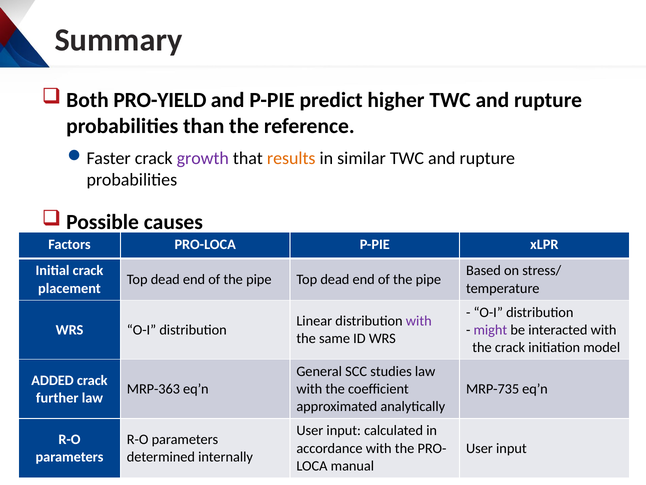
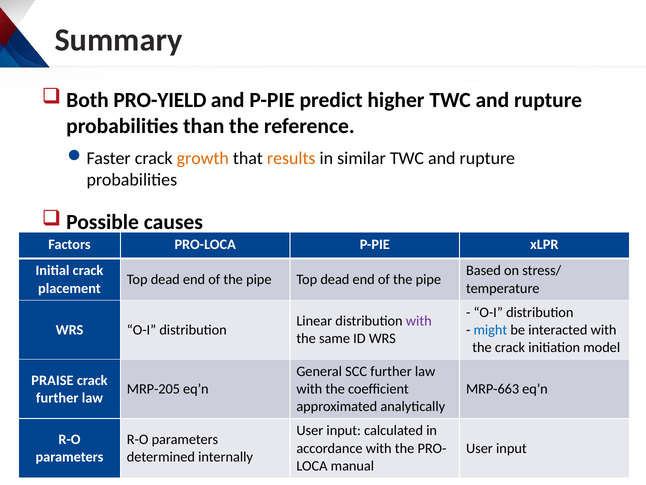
growth colour: purple -> orange (203, 158)
might colour: purple -> blue (490, 330)
SCC studies: studies -> further (391, 371)
ADDED: ADDED -> PRAISE (52, 380)
MRP-363: MRP-363 -> MRP-205 (153, 389)
MRP-735: MRP-735 -> MRP-663 (493, 389)
